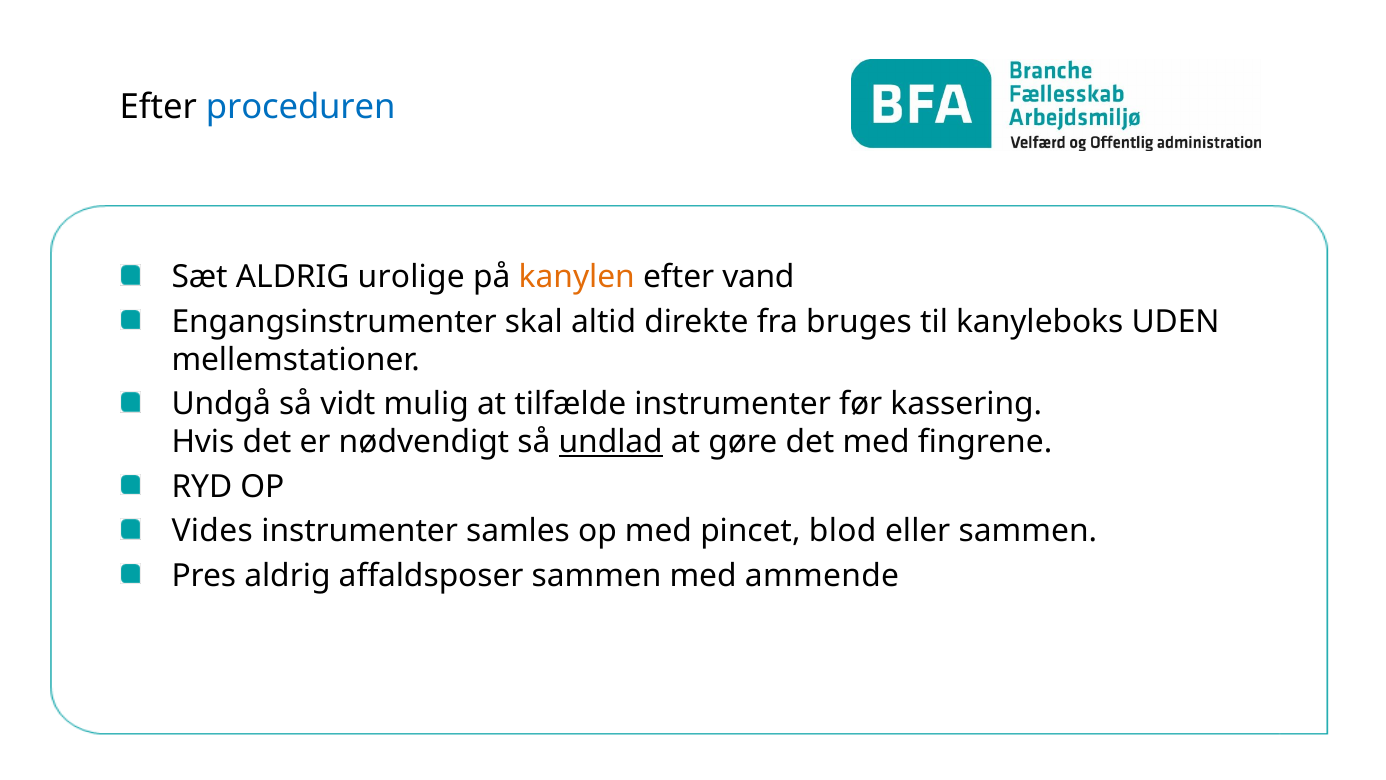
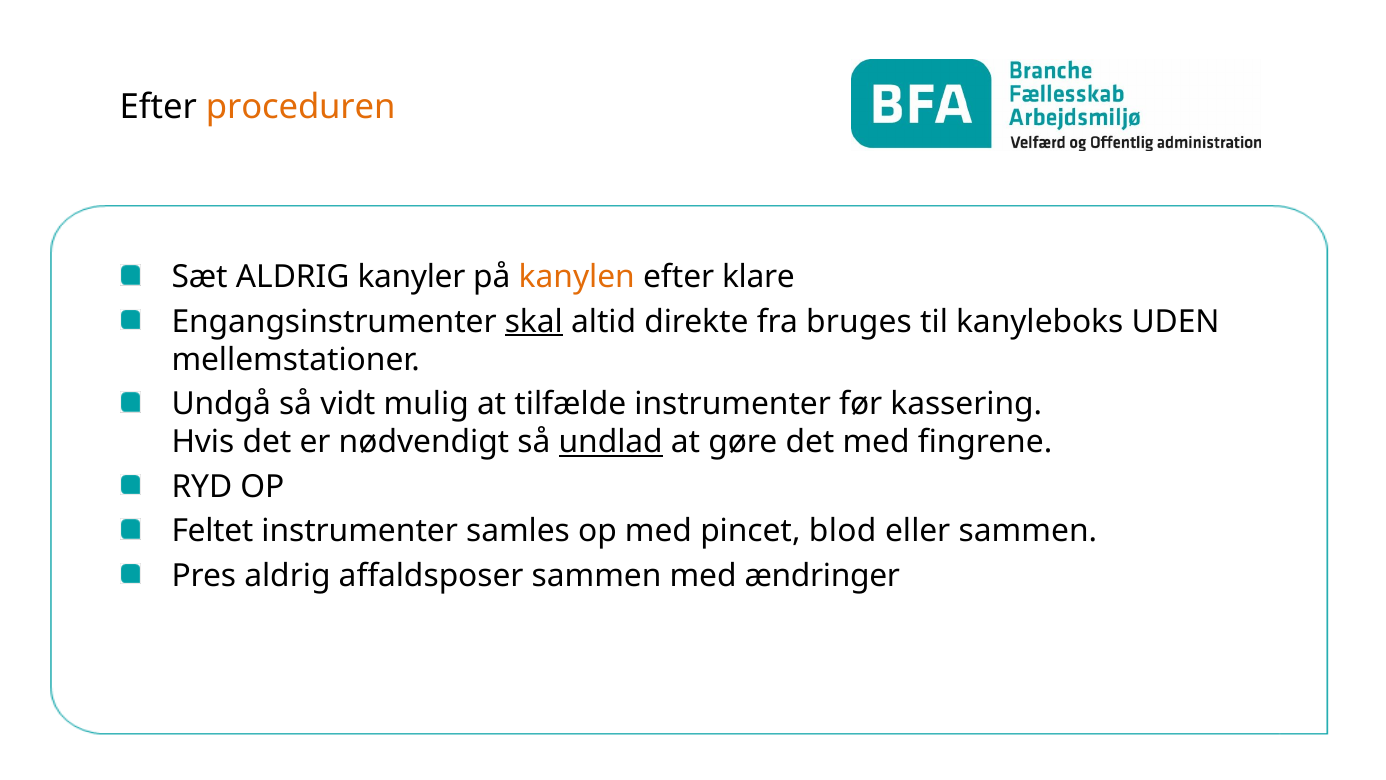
proceduren colour: blue -> orange (301, 107)
urolige: urolige -> kanyler (411, 277)
vand: vand -> klare (758, 277)
skal underline: none -> present (534, 322)
Vides: Vides -> Feltet (212, 531)
ammende: ammende -> ændringer (822, 576)
